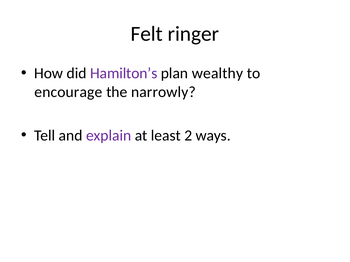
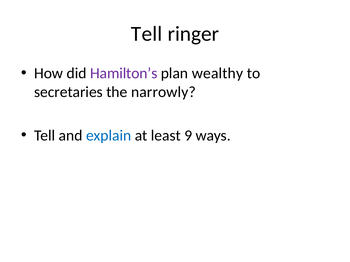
Felt: Felt -> Tell (147, 34)
encourage: encourage -> secretaries (68, 92)
explain colour: purple -> blue (109, 136)
2: 2 -> 9 (188, 136)
